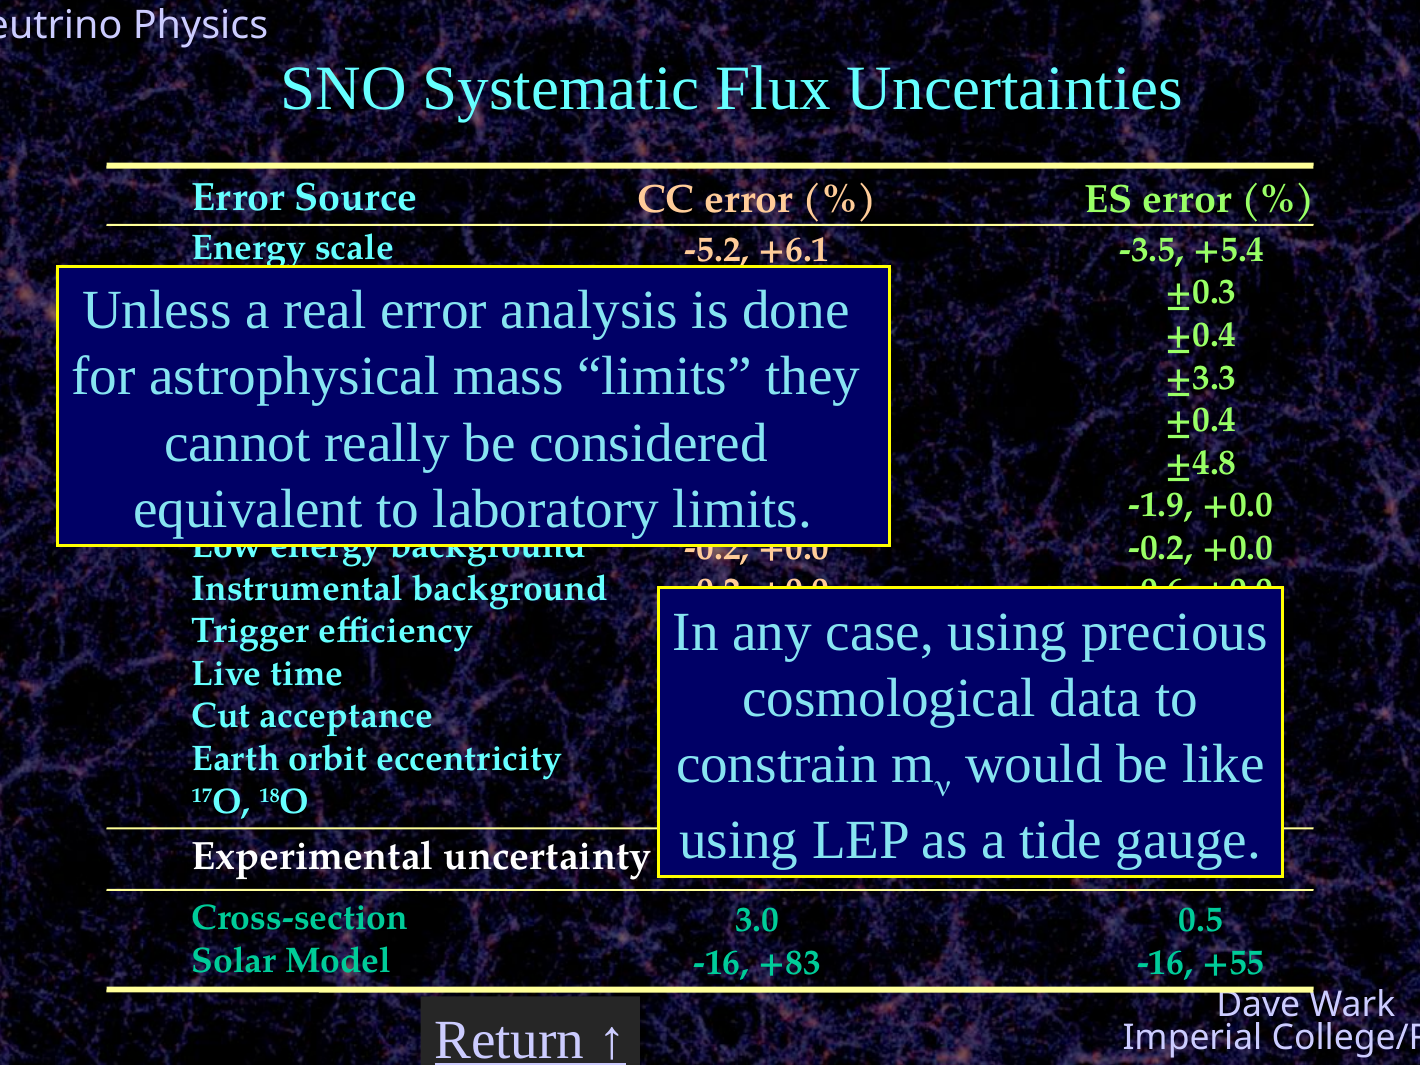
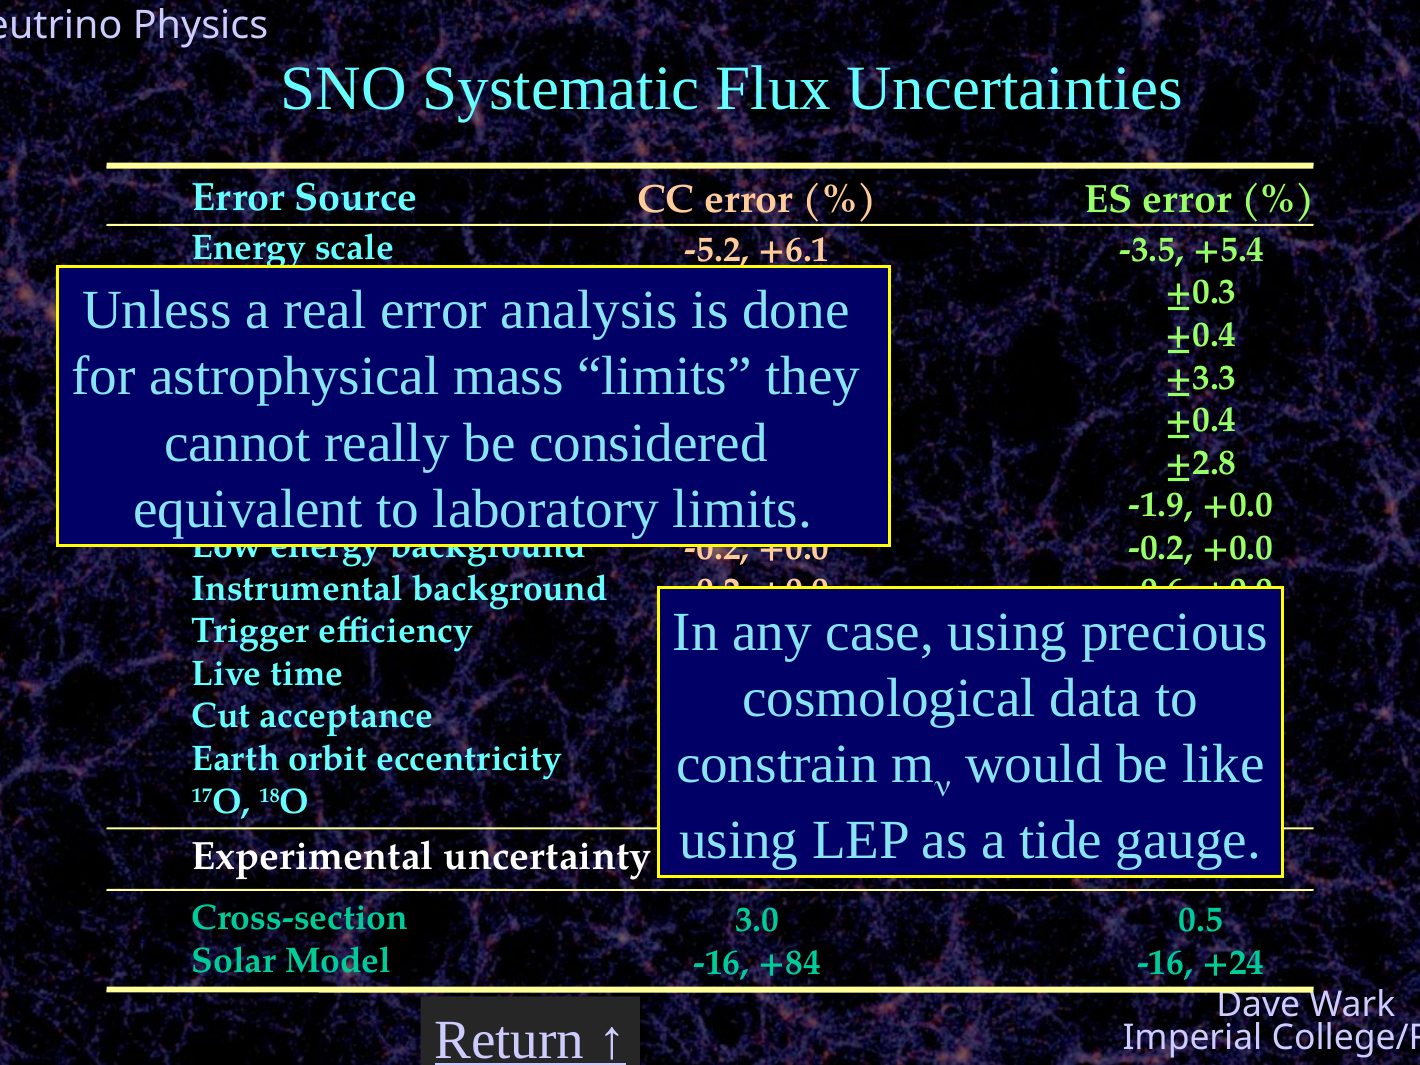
±4.8: ±4.8 -> ±2.8 (1201, 463)
+83: +83 -> +84 (790, 962)
+55: +55 -> +24 (1233, 962)
